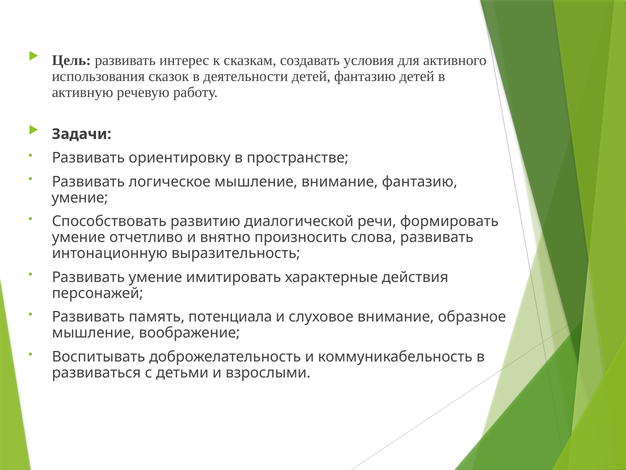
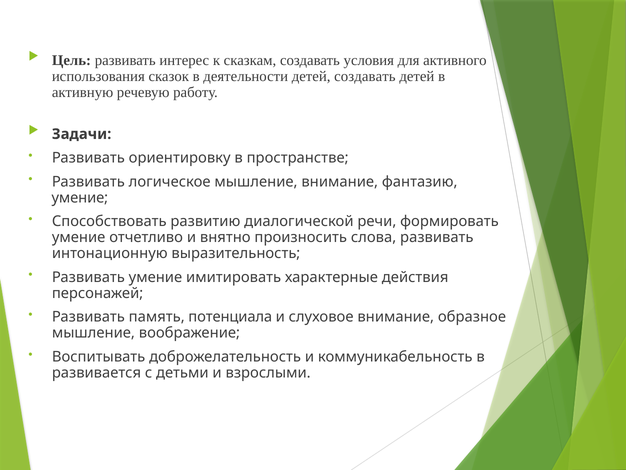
детей фантазию: фантазию -> создавать (365, 76)
развиваться: развиваться -> развивается (96, 372)
